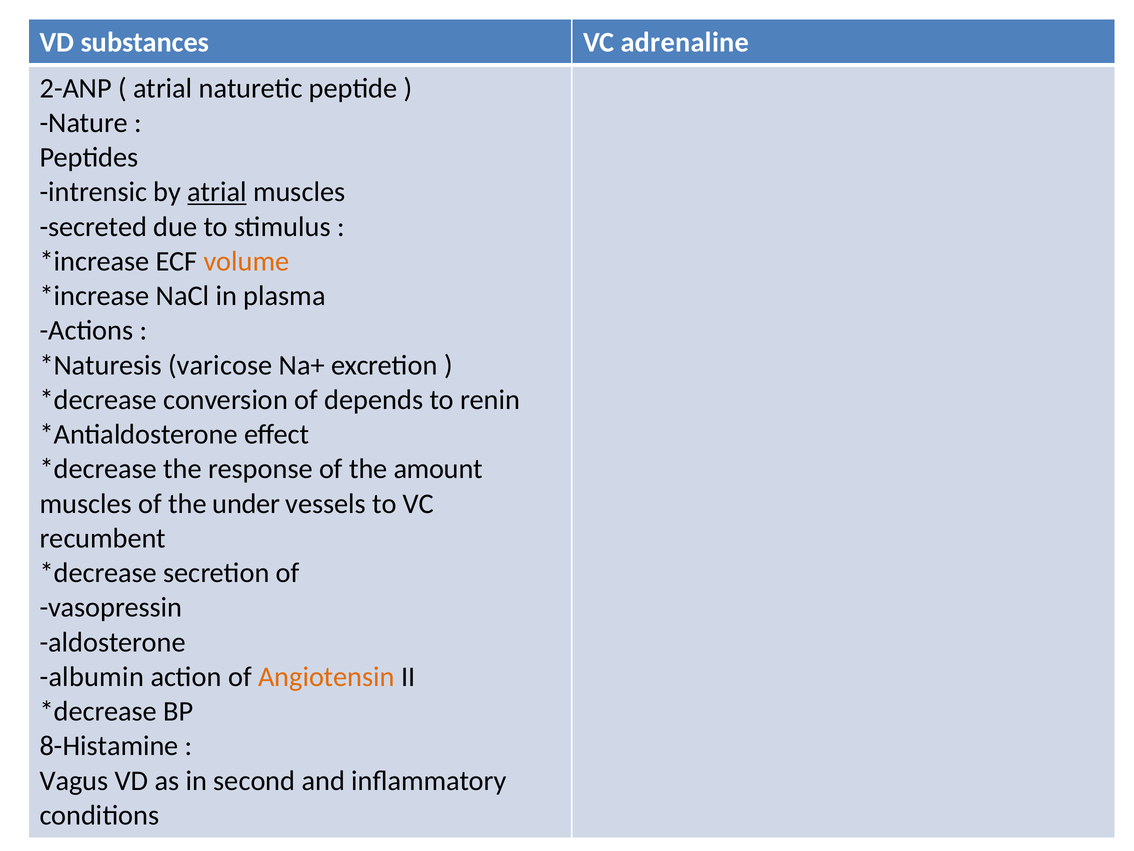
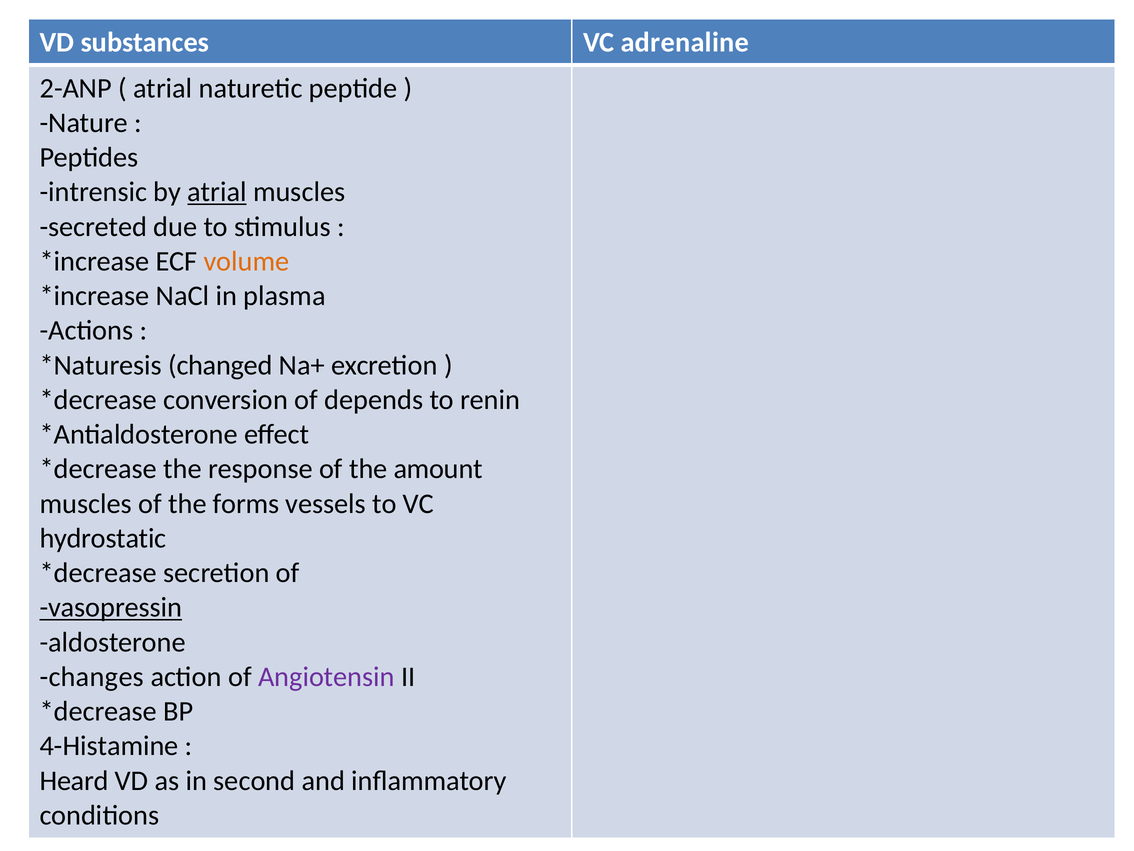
varicose: varicose -> changed (220, 365)
under: under -> forms (246, 503)
recumbent: recumbent -> hydrostatic (103, 538)
vasopressin underline: none -> present (111, 607)
albumin: albumin -> changes (92, 676)
Angiotensin colour: orange -> purple (326, 676)
8-Histamine: 8-Histamine -> 4-Histamine (109, 746)
Vagus: Vagus -> Heard (74, 780)
